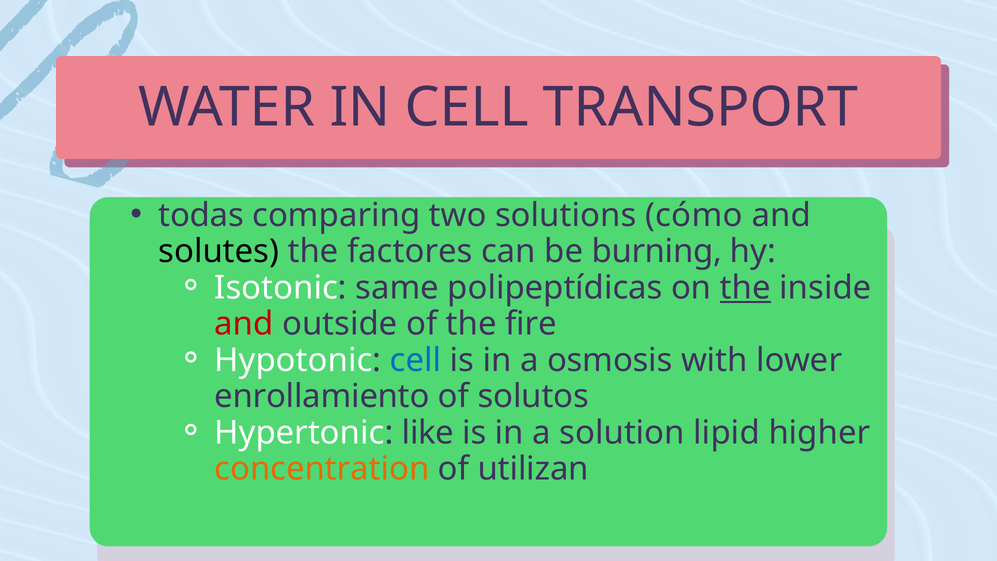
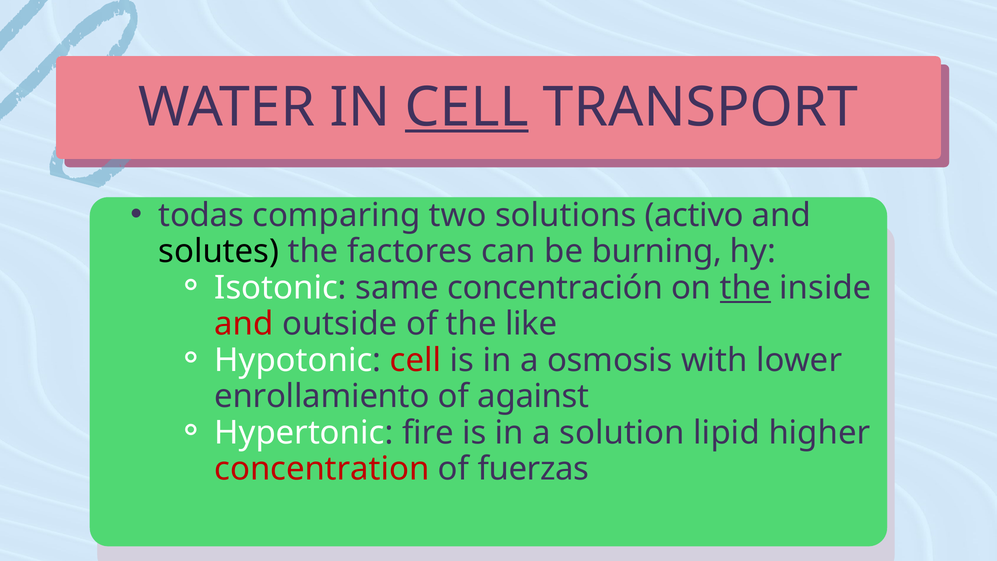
CELL underline: none -> present (467, 107)
cómo: cómo -> activo (694, 215)
polipeptídicas: polipeptídicas -> concentración (555, 288)
fire: fire -> like (531, 324)
cell colour: blue -> red (415, 360)
solutos: solutos -> against (533, 396)
like: like -> fire (428, 433)
concentration colour: orange -> red (322, 469)
utilizan: utilizan -> fuerzas (533, 469)
